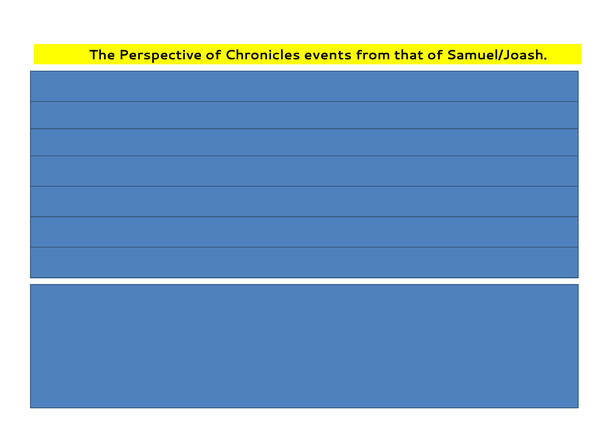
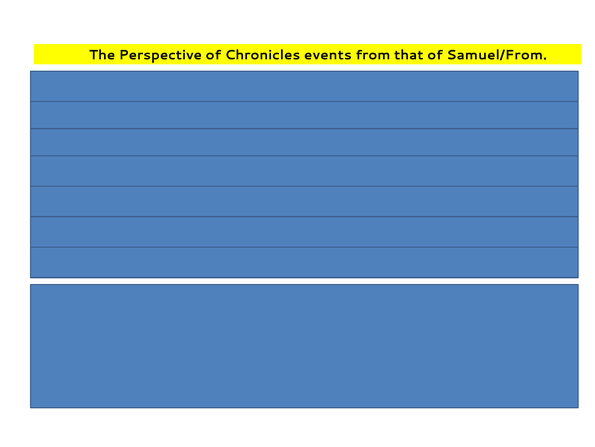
Samuel/Joash: Samuel/Joash -> Samuel/From (497, 55)
